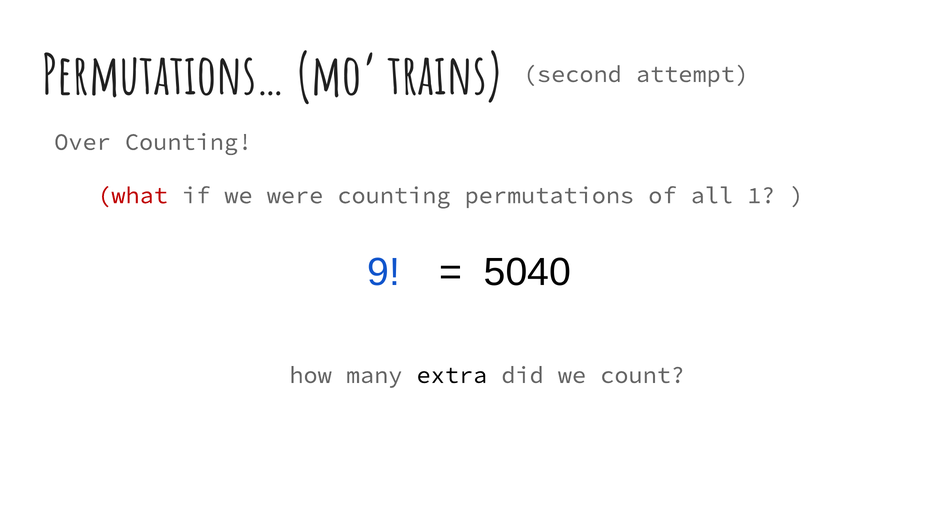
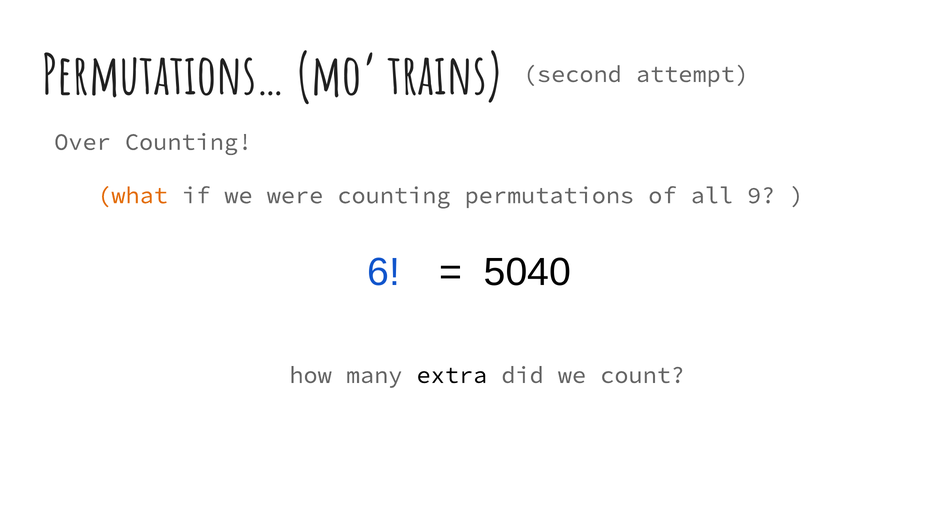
what colour: red -> orange (133, 195)
1: 1 -> 9 (761, 195)
9: 9 -> 6 (384, 272)
